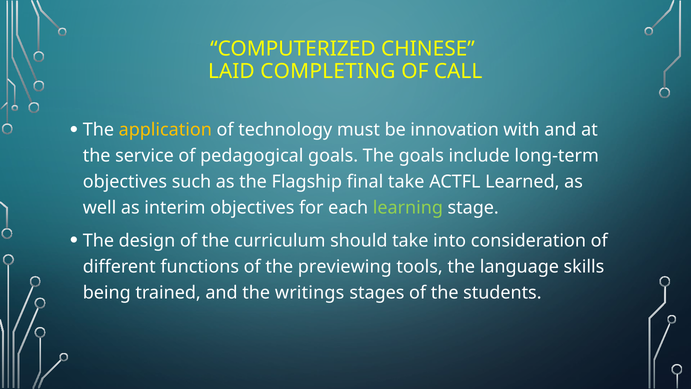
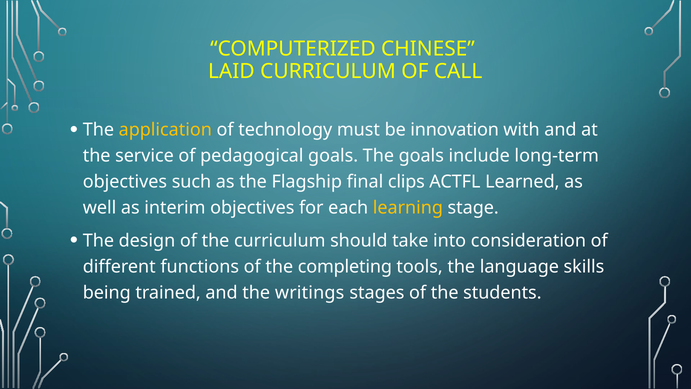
LAID COMPLETING: COMPLETING -> CURRICULUM (328, 71)
final take: take -> clips (406, 182)
learning colour: light green -> yellow (408, 208)
previewing: previewing -> completing (345, 267)
